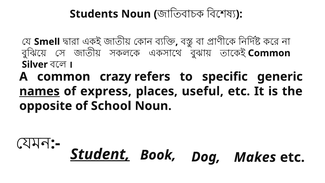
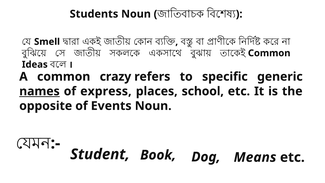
Silver: Silver -> Ideas (35, 64)
useful: useful -> school (203, 91)
School: School -> Events (111, 106)
Student underline: present -> none (100, 154)
Makes: Makes -> Means (255, 157)
